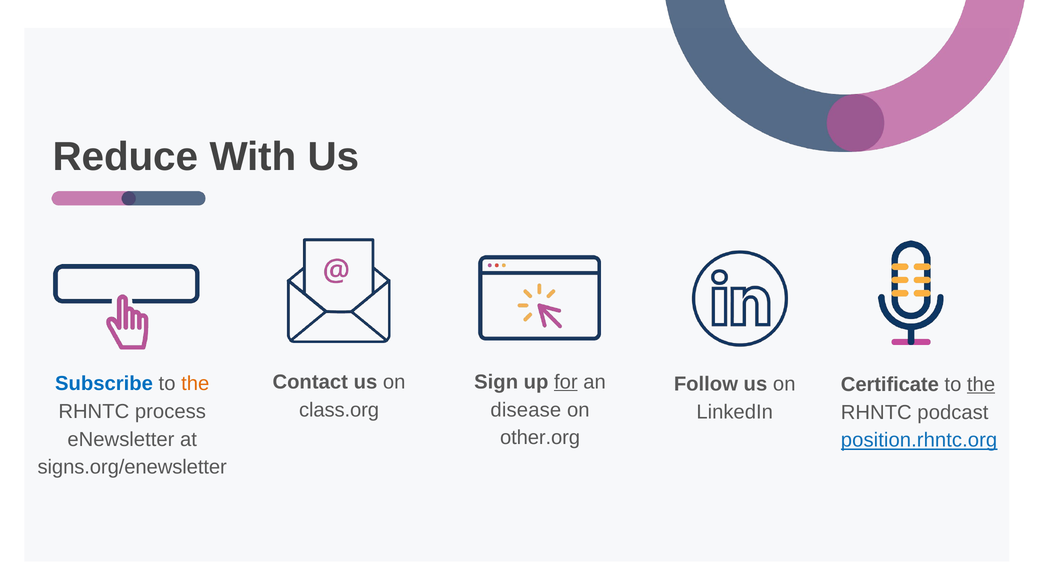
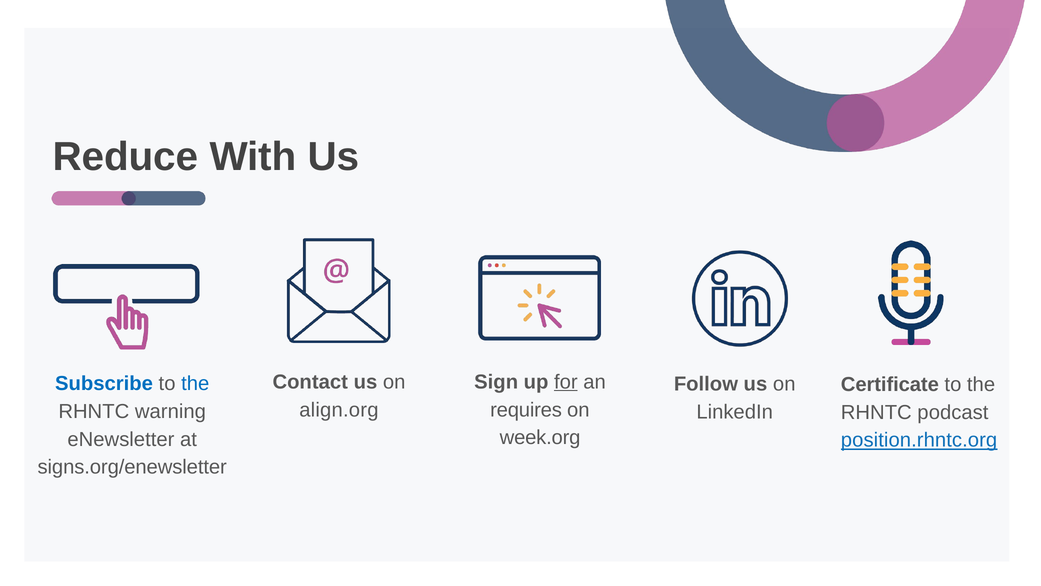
the colour: orange -> blue (195, 383)
the underline: present -> none (981, 384)
disease: disease -> requires (526, 410)
class.org: class.org -> align.org (339, 410)
process: process -> warning (170, 411)
other.org: other.org -> week.org (540, 437)
